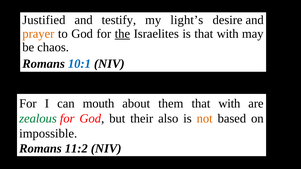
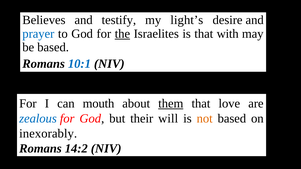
Justified: Justified -> Believes (44, 20)
prayer colour: orange -> blue (38, 34)
be chaos: chaos -> based (53, 47)
them underline: none -> present (171, 104)
with: with -> love (229, 104)
zealous colour: green -> blue (38, 119)
also: also -> will (168, 119)
impossible: impossible -> inexorably (48, 134)
11:2: 11:2 -> 14:2 (76, 149)
